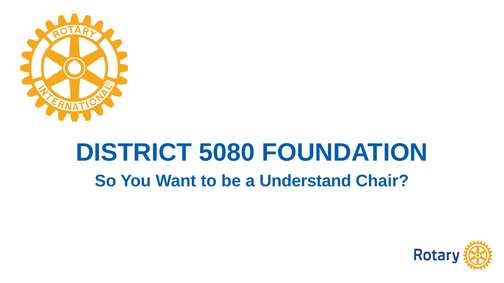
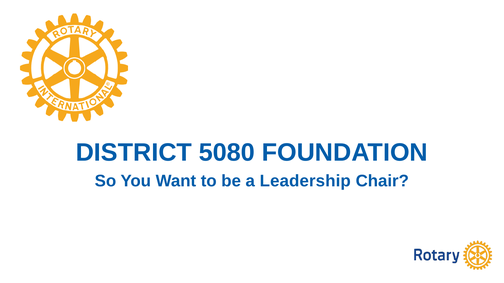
Understand: Understand -> Leadership (305, 181)
